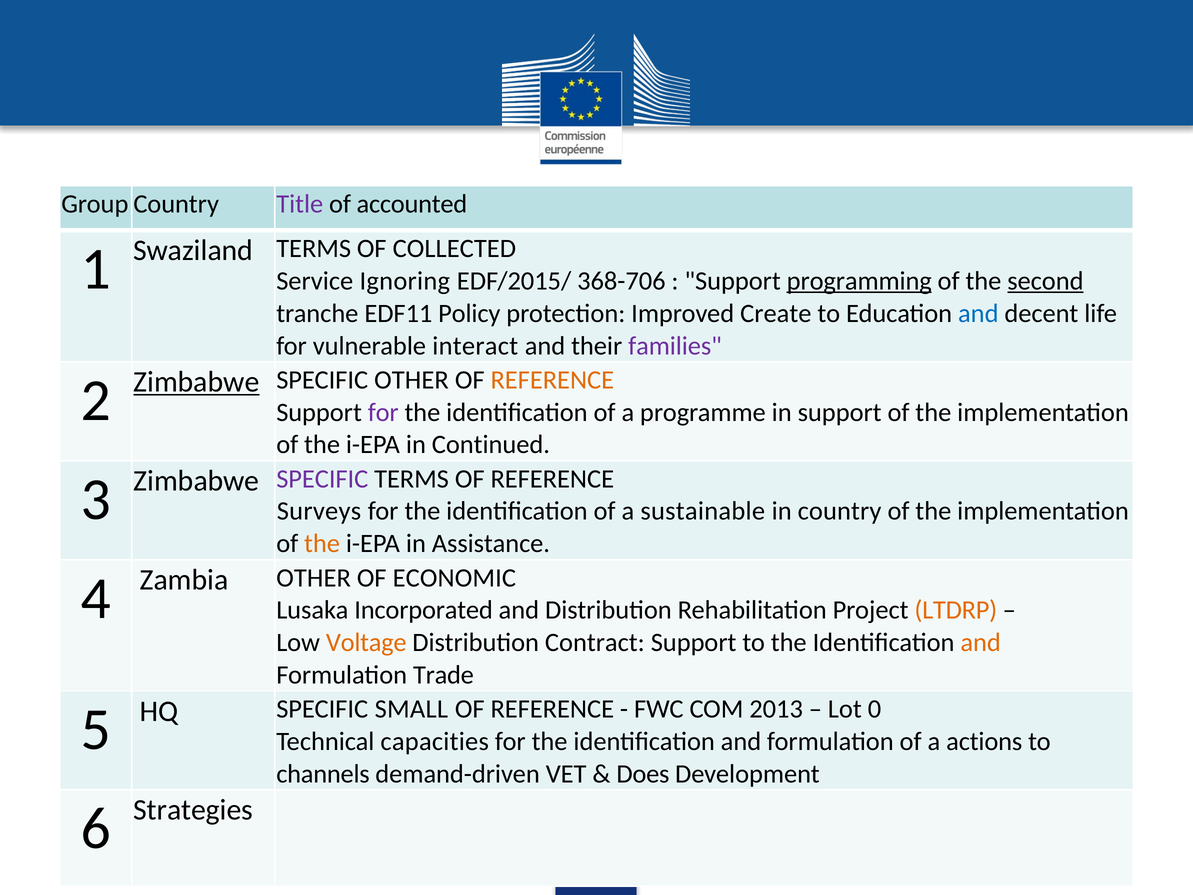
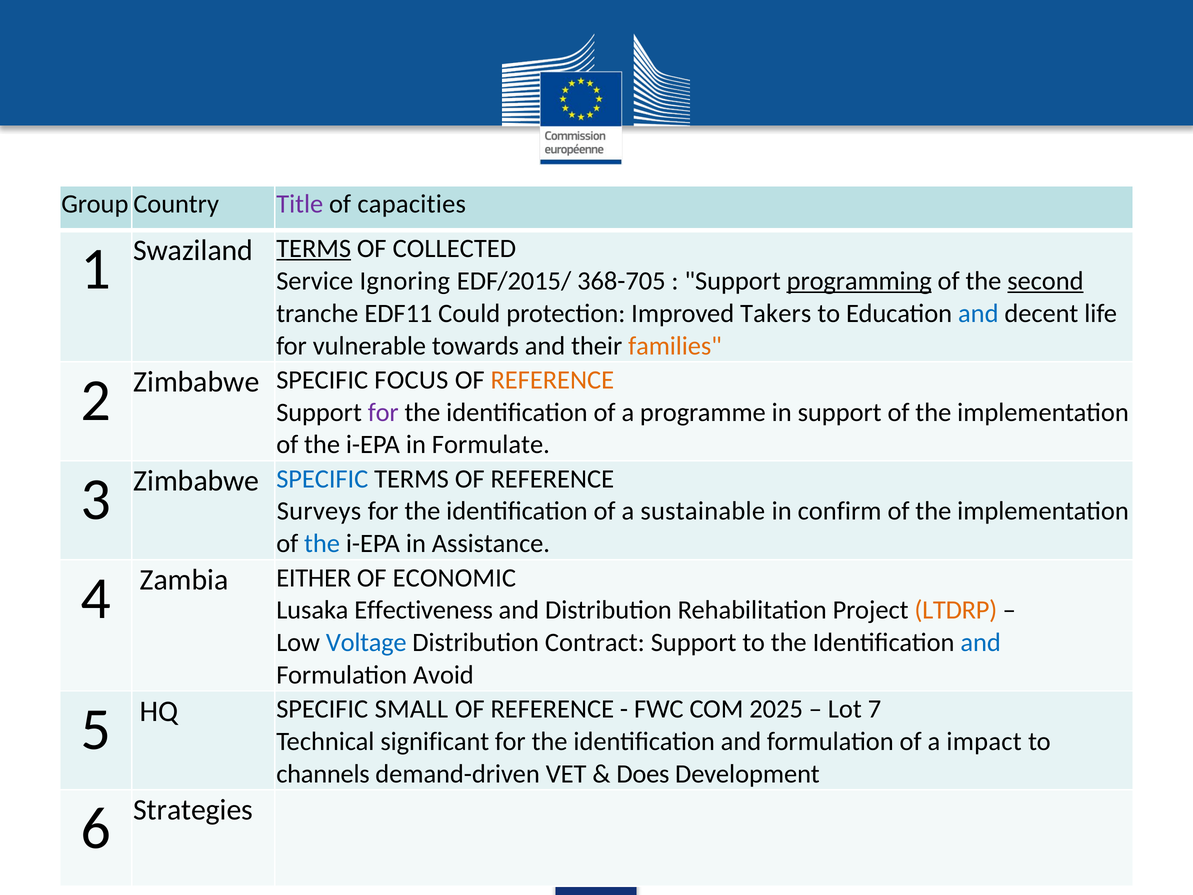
accounted: accounted -> capacities (412, 204)
TERMS underline: none -> present (314, 248)
368-706: 368-706 -> 368-705 (621, 281)
Policy: Policy -> Could (469, 313)
Create: Create -> Takers (776, 313)
interact: interact -> towards (475, 346)
families colour: purple -> orange (675, 346)
Zimbabwe underline: present -> none (196, 382)
SPECIFIC OTHER: OTHER -> FOCUS (411, 380)
Continued: Continued -> Formulate (491, 445)
SPECIFIC colour: purple -> blue (322, 479)
country: country -> confirm (840, 511)
the colour: orange -> blue (322, 544)
Zambia OTHER: OTHER -> EITHER (314, 578)
Incorporated: Incorporated -> Effectiveness (424, 610)
Voltage colour: orange -> blue (366, 642)
and colour: orange -> blue (981, 642)
Trade: Trade -> Avoid (443, 675)
2013: 2013 -> 2025 (776, 709)
0: 0 -> 7 (874, 709)
capacities: capacities -> significant (435, 741)
actions: actions -> impact (984, 741)
